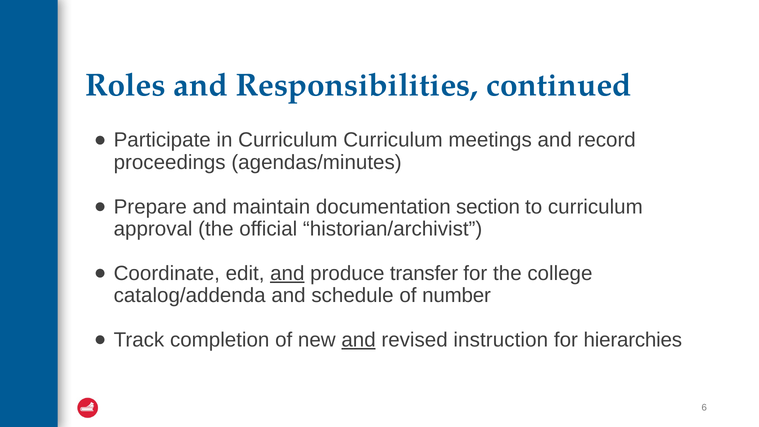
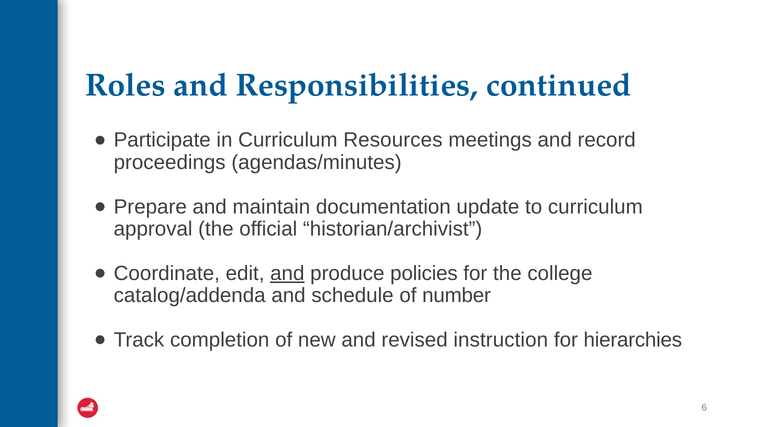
Curriculum Curriculum: Curriculum -> Resources (393, 140)
section: section -> update (488, 207)
transfer: transfer -> policies (424, 273)
and underline: present -> none (359, 340)
